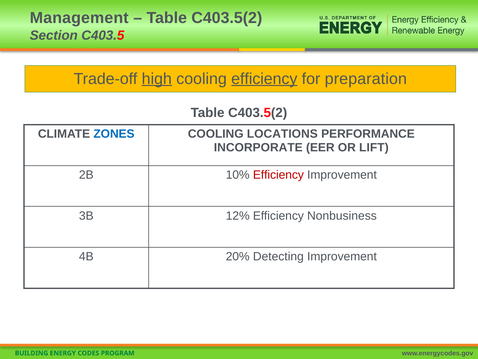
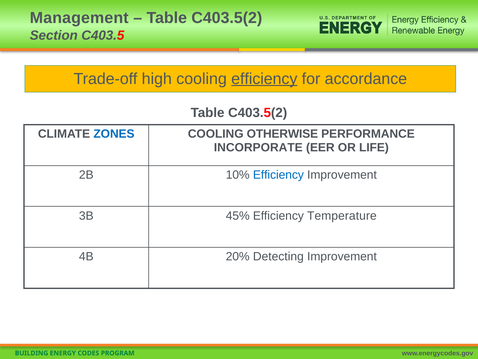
high underline: present -> none (157, 79)
preparation: preparation -> accordance (366, 79)
LOCATIONS: LOCATIONS -> OTHERWISE (282, 134)
LIFT: LIFT -> LIFE (374, 147)
Efficiency colour: red -> blue (278, 175)
12%: 12% -> 45% (238, 215)
Nonbusiness: Nonbusiness -> Temperature (342, 215)
